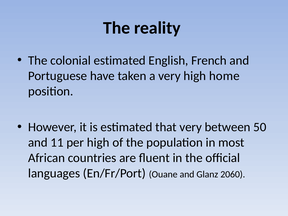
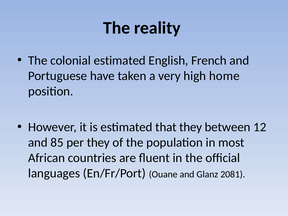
that very: very -> they (191, 127)
50: 50 -> 12 (260, 127)
11: 11 -> 85 (57, 142)
per high: high -> they (98, 142)
2060: 2060 -> 2081 (233, 174)
